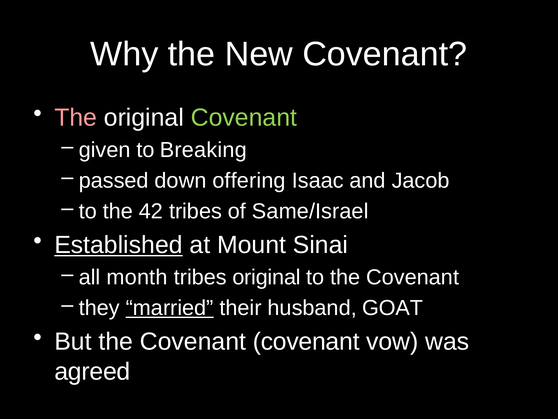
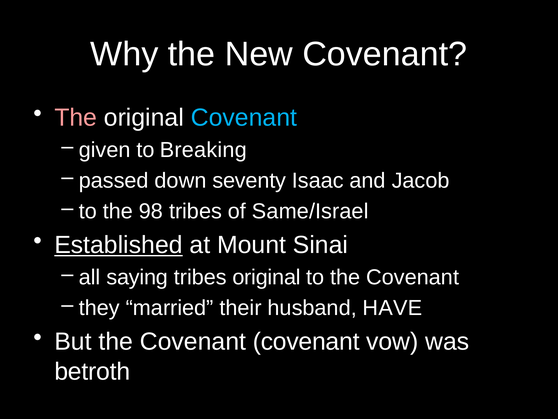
Covenant colour: light green -> light blue (244, 117)
offering: offering -> seventy (249, 180)
42: 42 -> 98 (151, 211)
month: month -> saying (137, 277)
married underline: present -> none (170, 308)
GOAT: GOAT -> HAVE (392, 308)
agreed: agreed -> betroth (92, 371)
